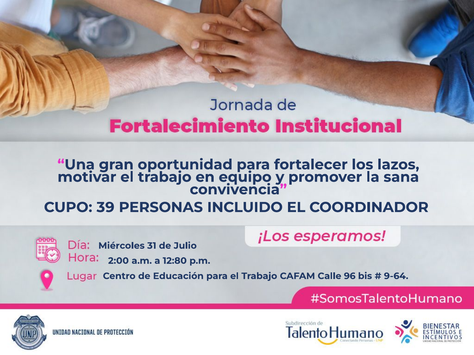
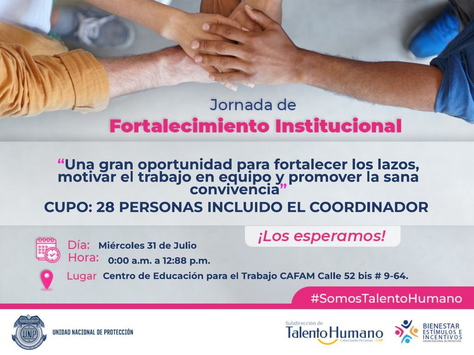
39: 39 -> 28 (106, 208)
2:00: 2:00 -> 0:00 (119, 261)
12:80: 12:80 -> 12:88 (175, 261)
96: 96 -> 52 (350, 276)
